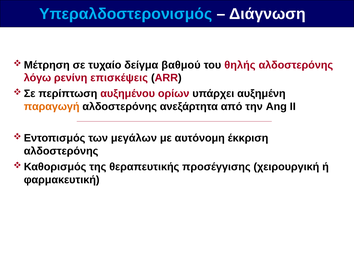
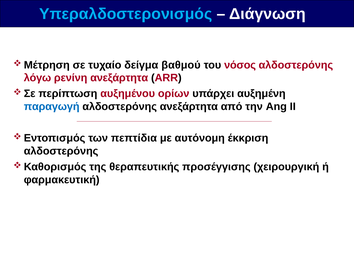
θηλής: θηλής -> νόσος (240, 65)
ρενίνη επισκέψεις: επισκέψεις -> ανεξάρτητα (119, 78)
παραγωγή colour: orange -> blue (52, 107)
μεγάλων: μεγάλων -> πεπτίδια (134, 138)
